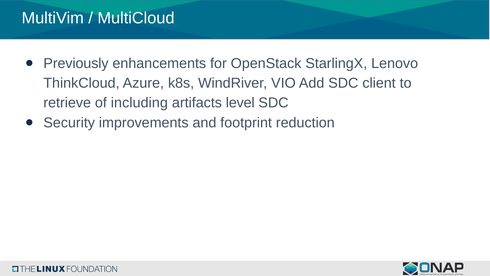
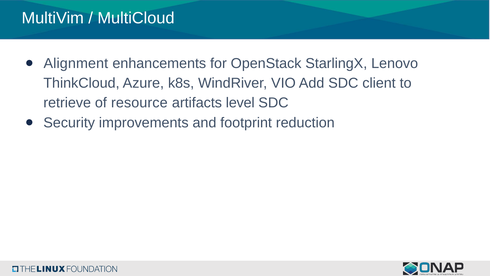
Previously: Previously -> Alignment (76, 63)
including: including -> resource (139, 103)
